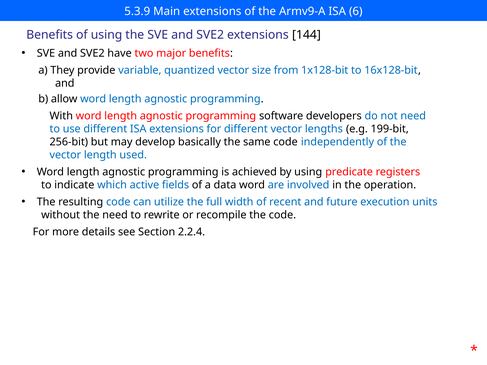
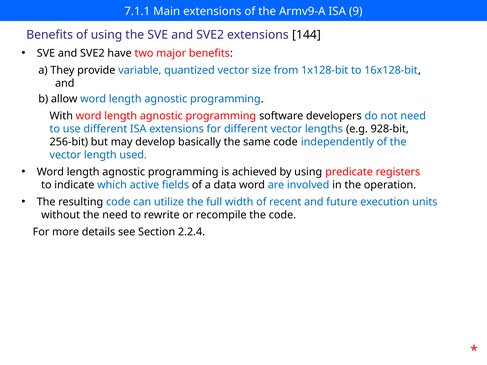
5.3.9: 5.3.9 -> 7.1.1 (137, 11)
6: 6 -> 9 (356, 11)
199-bit: 199-bit -> 928-bit (390, 129)
